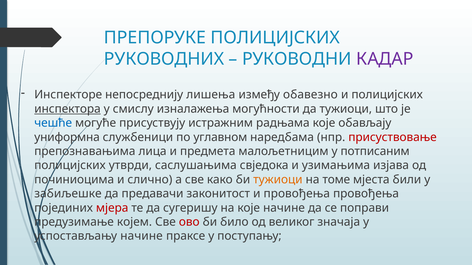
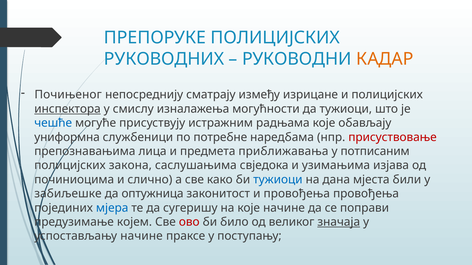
КАДАР colour: purple -> orange (385, 59)
Инспекторе: Инспекторе -> Почињеног (68, 95)
лишења: лишења -> сматрају (211, 95)
обавезно: обавезно -> изрицане (310, 95)
углавном: углавном -> потребне (220, 137)
малољетницим: малољетницим -> приближавања (283, 152)
утврди: утврди -> закона (130, 166)
тужиоци colour: orange -> blue (278, 180)
томе: томе -> дана (336, 180)
предавачи: предавачи -> оптужница (153, 194)
мјера colour: red -> blue (112, 208)
значаја underline: none -> present (339, 222)
